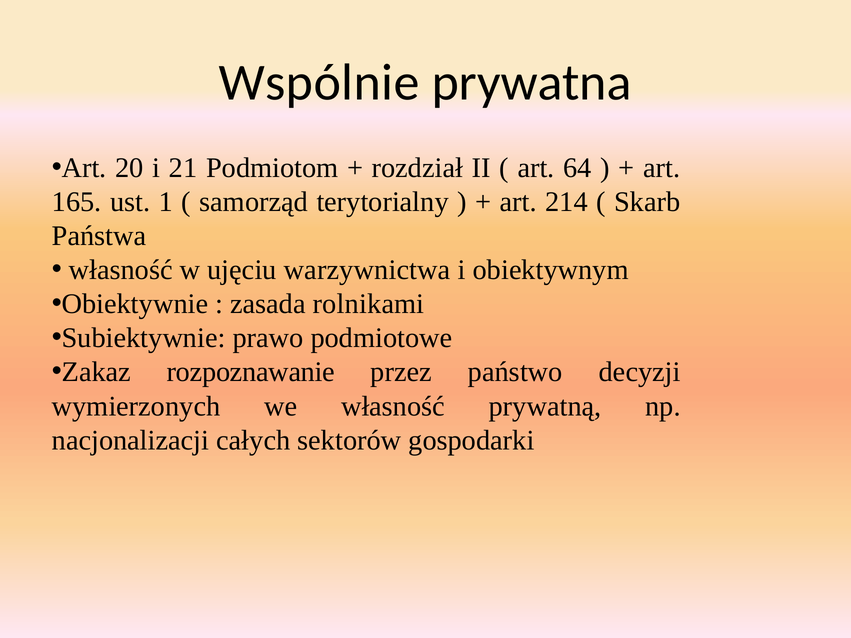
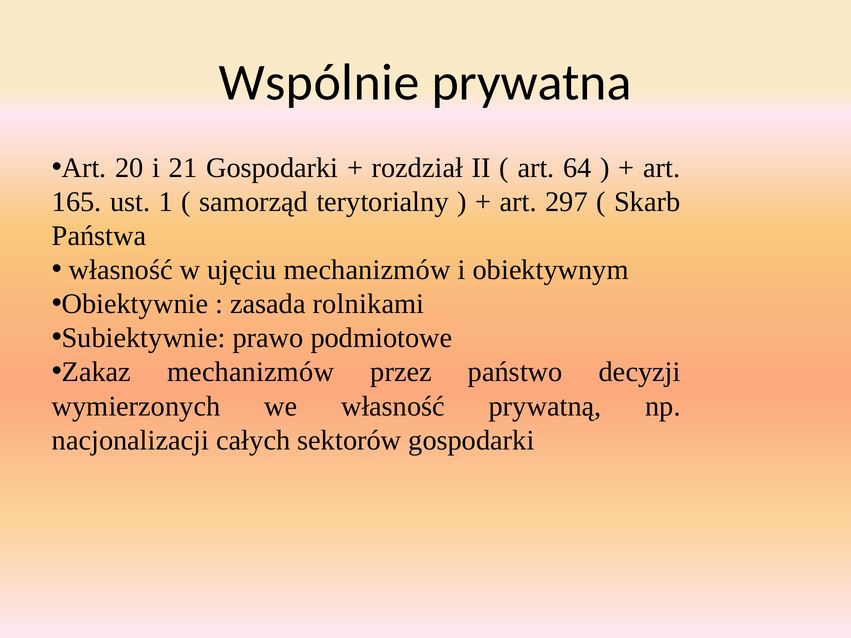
21 Podmiotom: Podmiotom -> Gospodarki (272, 168)
214: 214 -> 297 (566, 202)
ujęciu warzywnictwa: warzywnictwa -> mechanizmów (367, 270)
Zakaz rozpoznawanie: rozpoznawanie -> mechanizmów (251, 372)
